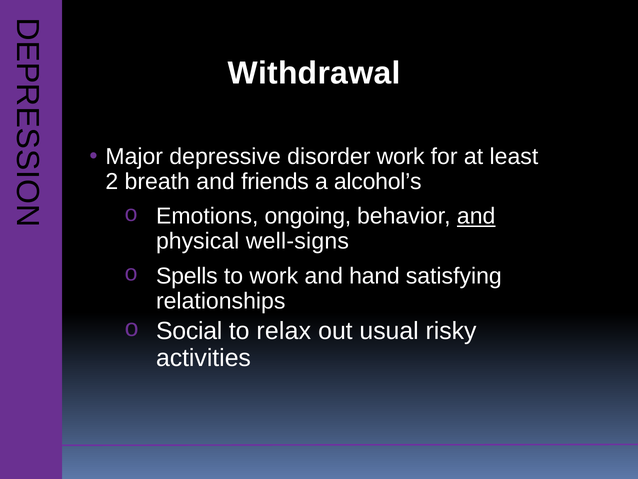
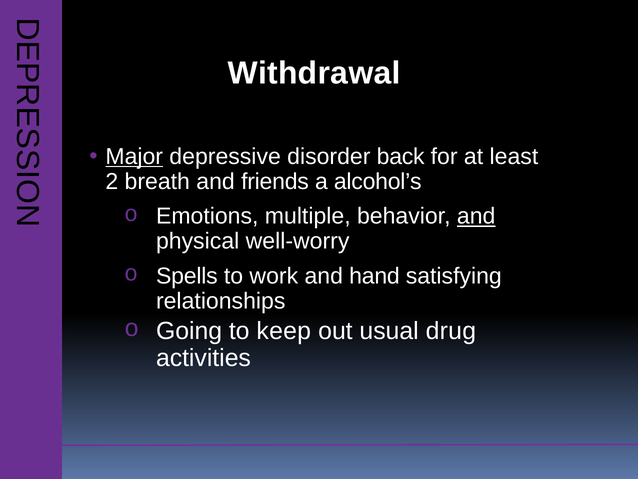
Major underline: none -> present (134, 156)
disorder work: work -> back (401, 156)
ongoing: ongoing -> multiple (308, 216)
well-signs: well-signs -> well-worry (298, 241)
Social: Social -> Going (189, 331)
relax: relax -> keep (284, 331)
risky: risky -> drug (451, 331)
